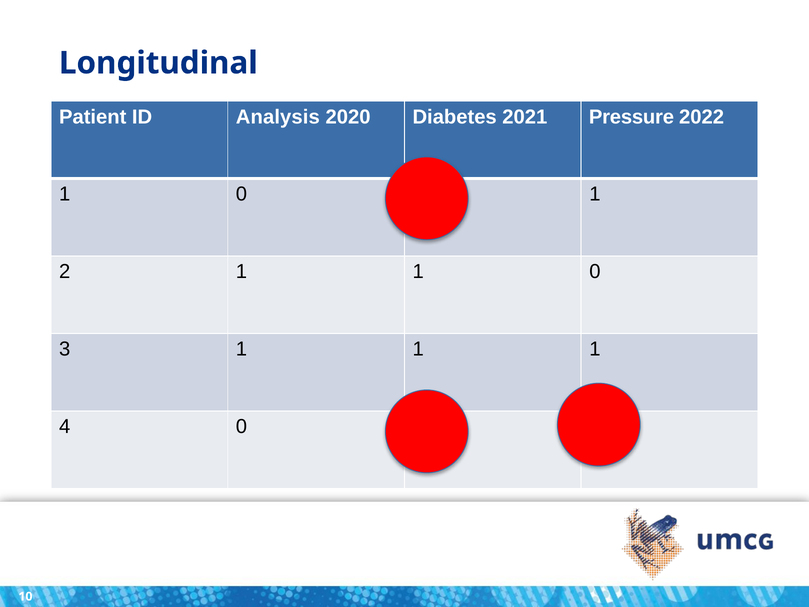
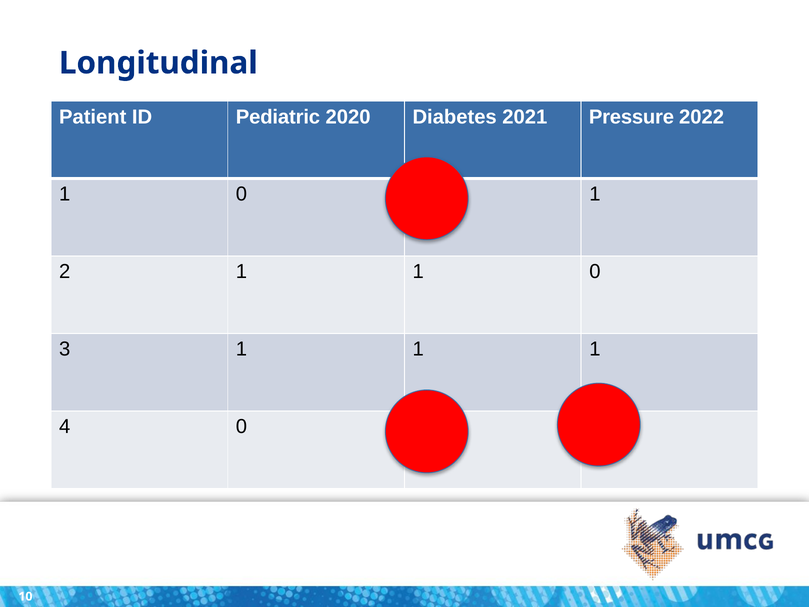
Analysis: Analysis -> Pediatric (278, 117)
